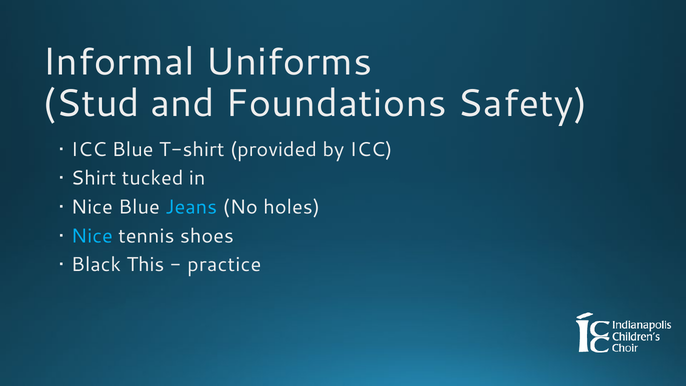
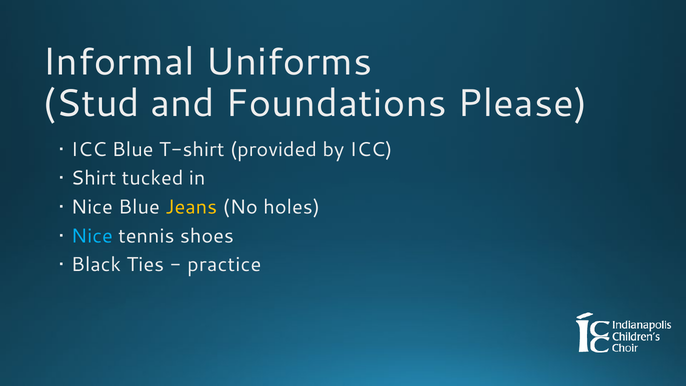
Safety: Safety -> Please (523, 104)
Jeans colour: light blue -> yellow (191, 207)
This: This -> Ties (145, 265)
